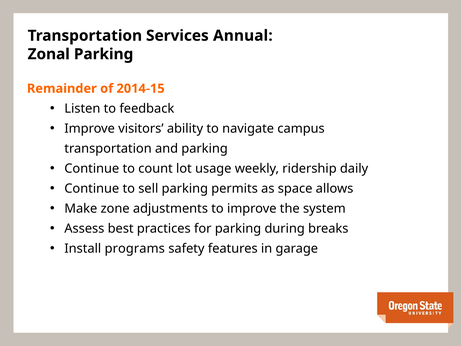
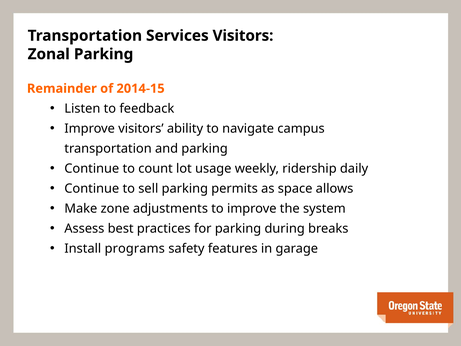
Services Annual: Annual -> Visitors (243, 36)
